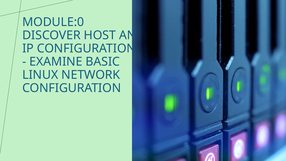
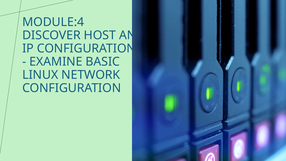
MODULE:0: MODULE:0 -> MODULE:4 (53, 22)
